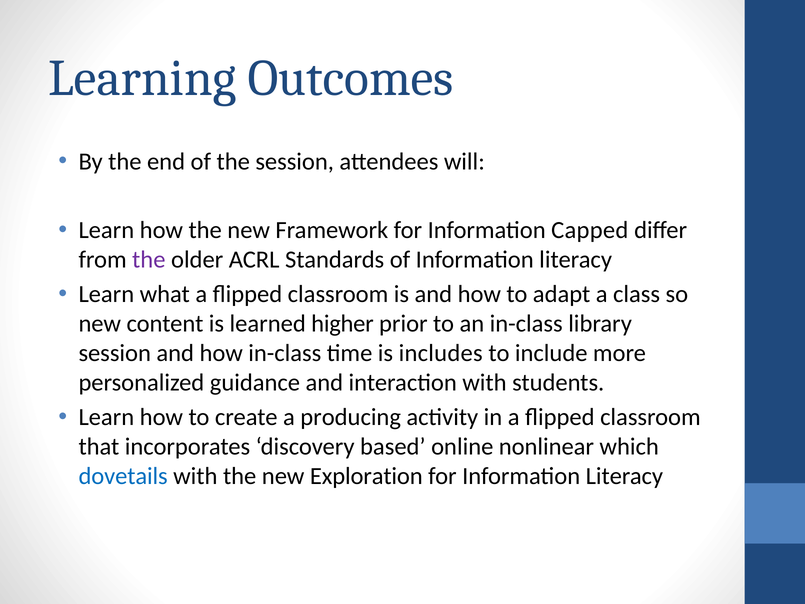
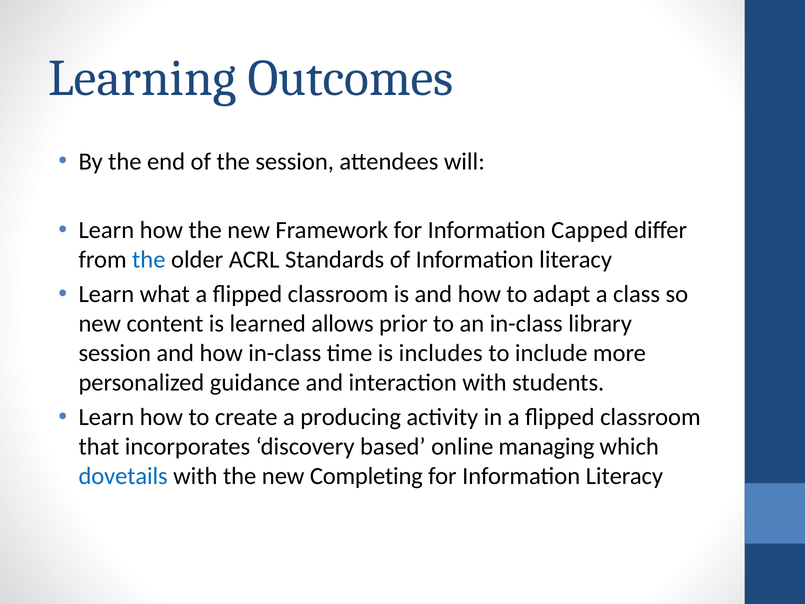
the colour: purple -> blue (149, 260)
higher: higher -> allows (342, 324)
nonlinear: nonlinear -> managing (546, 447)
Exploration: Exploration -> Completing (366, 476)
